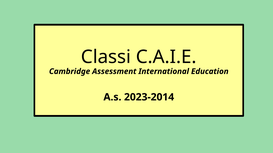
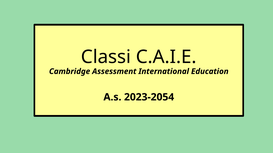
2023-2014: 2023-2014 -> 2023-2054 (149, 97)
